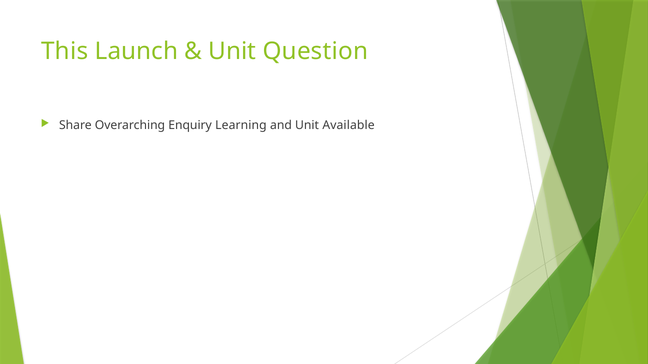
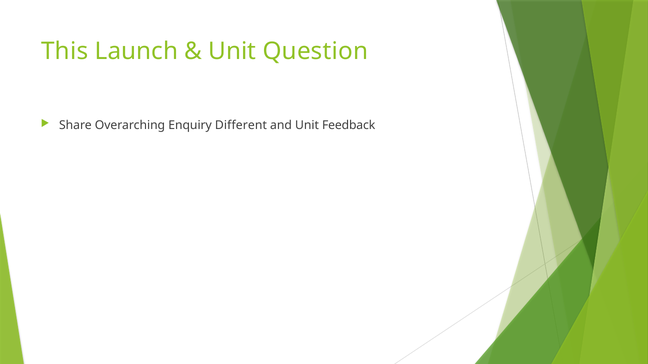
Learning: Learning -> Different (241, 125)
Available: Available -> Feedback (349, 125)
